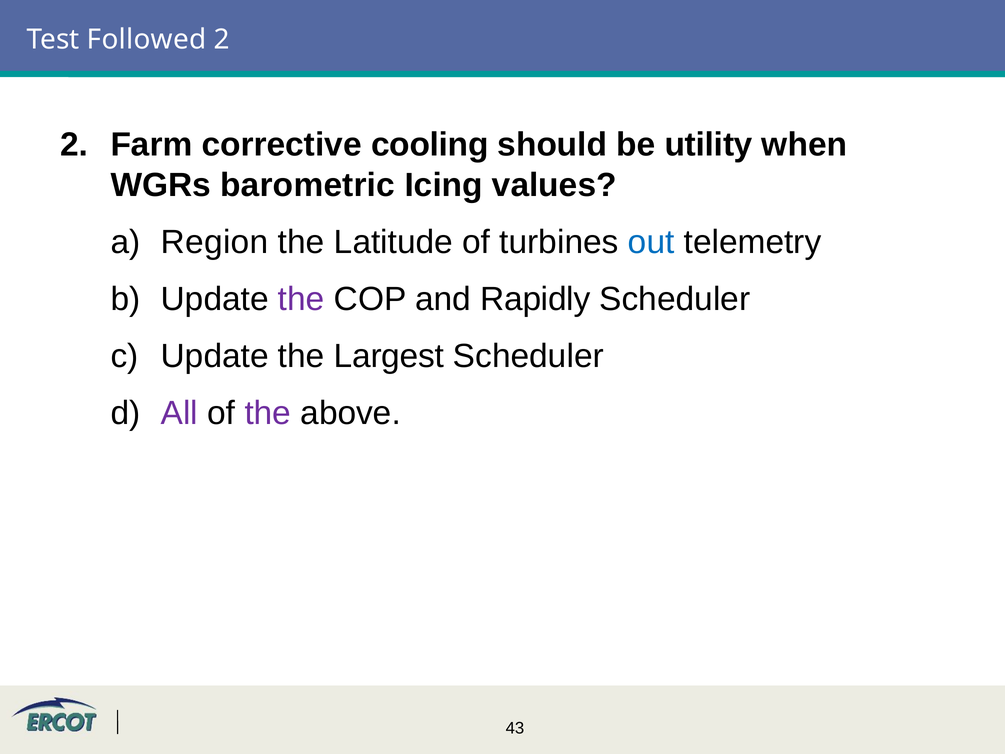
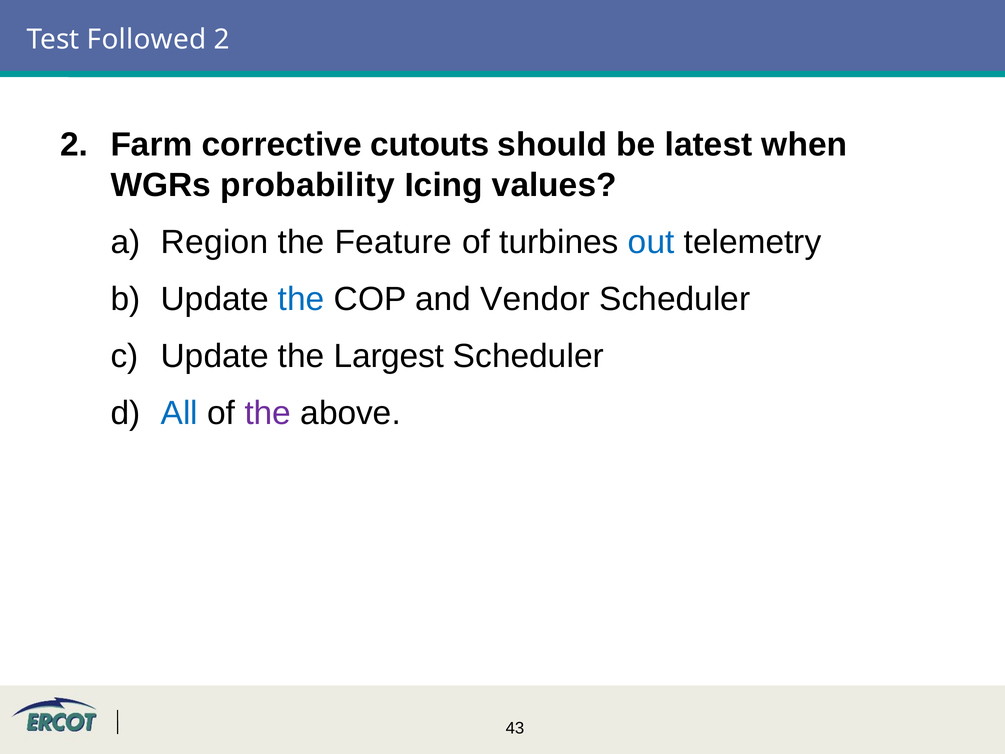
cooling: cooling -> cutouts (430, 145)
utility: utility -> latest (709, 145)
barometric: barometric -> probability (308, 185)
Latitude: Latitude -> Feature (393, 242)
the colour: purple -> blue (301, 299)
Rapidly: Rapidly -> Vendor (535, 299)
All colour: purple -> blue (179, 413)
